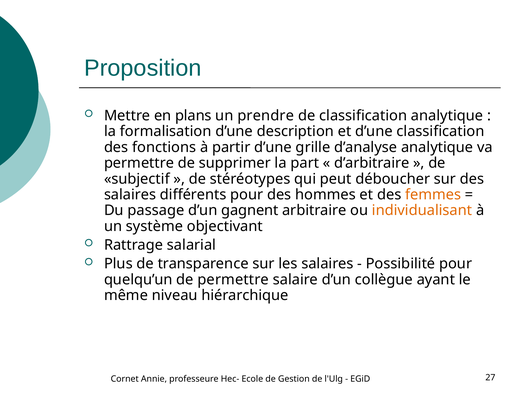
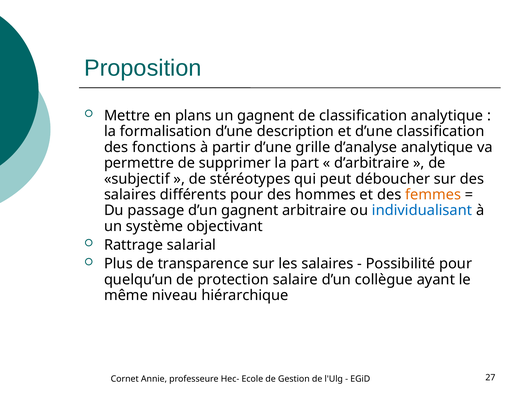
un prendre: prendre -> gagnent (266, 116)
individualisant colour: orange -> blue (422, 211)
de permettre: permettre -> protection (233, 280)
